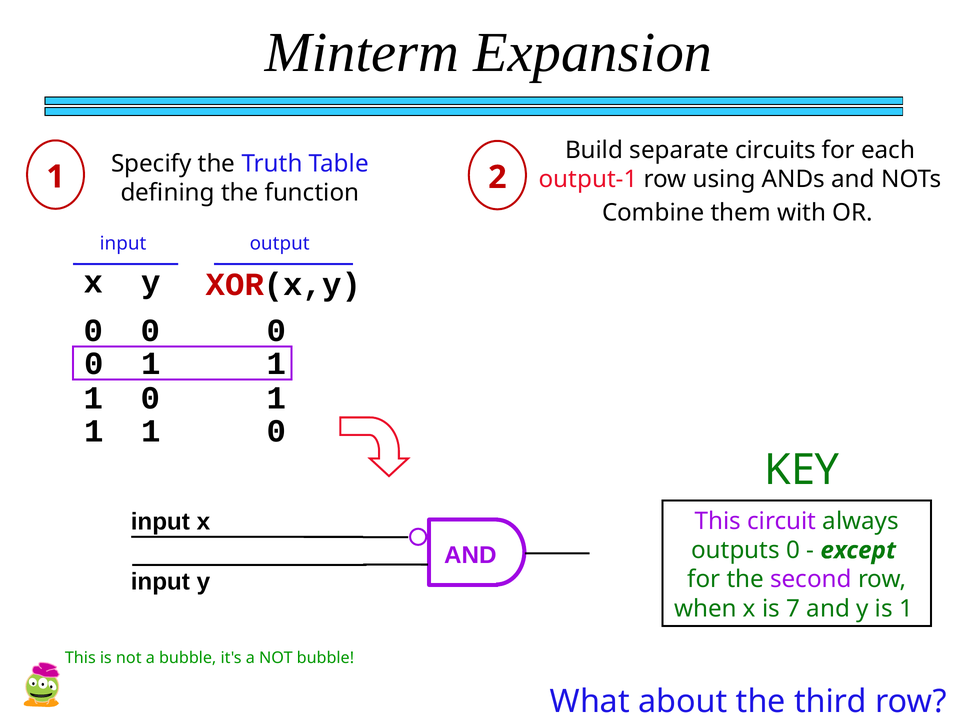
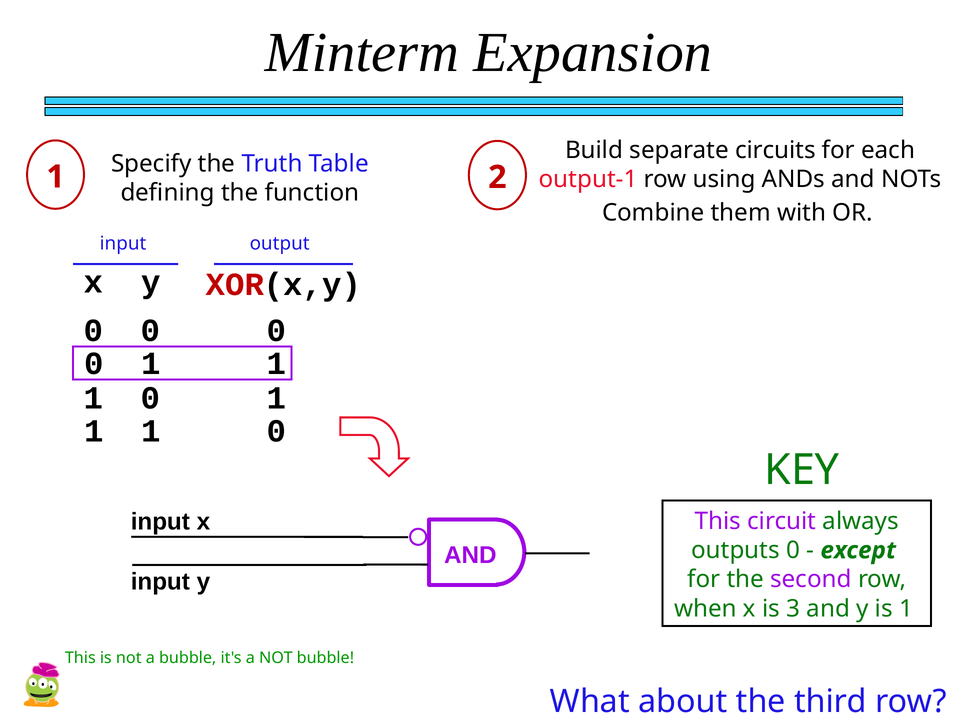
7: 7 -> 3 (793, 609)
